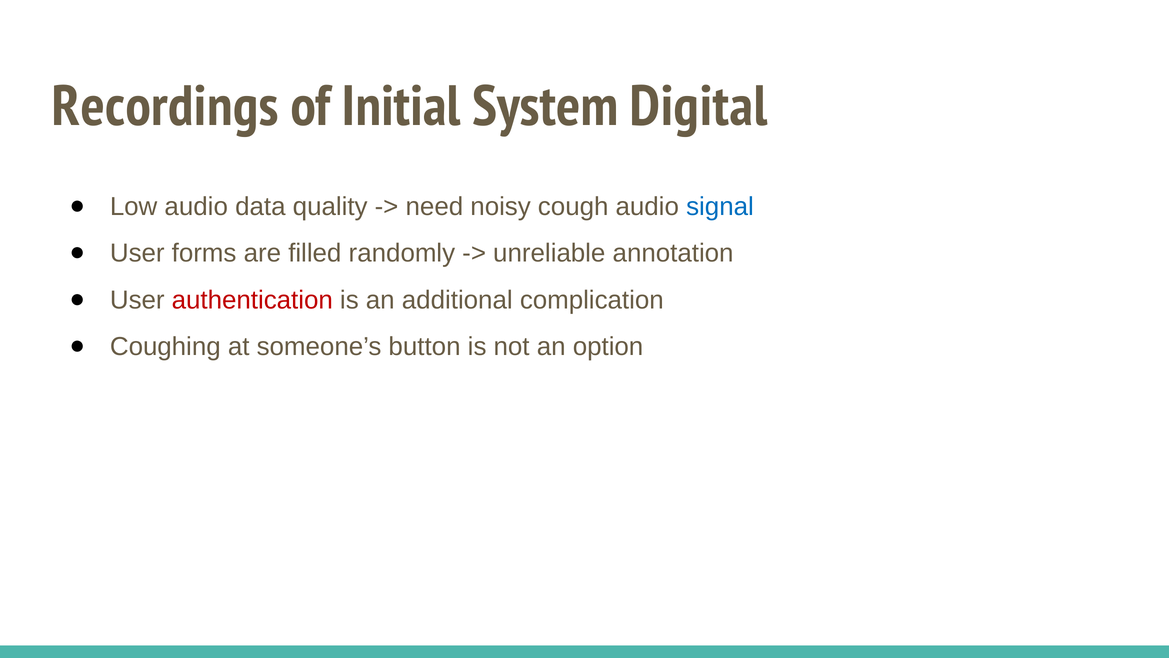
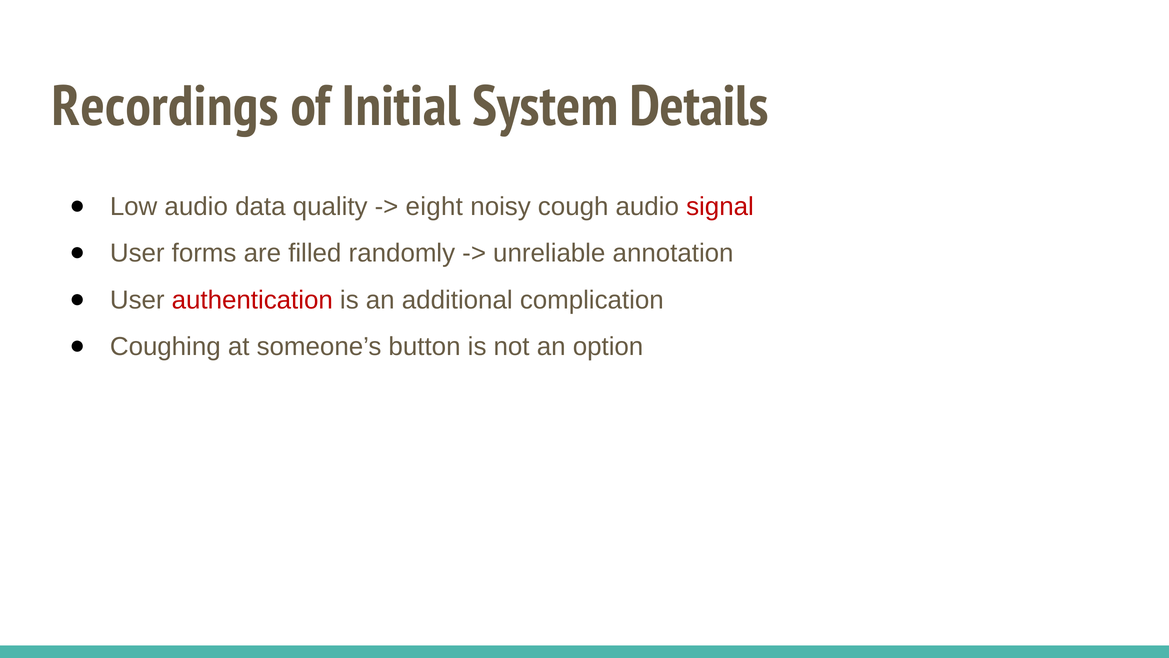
Digital: Digital -> Details (699, 107)
need: need -> eight (434, 207)
signal colour: blue -> red (720, 207)
